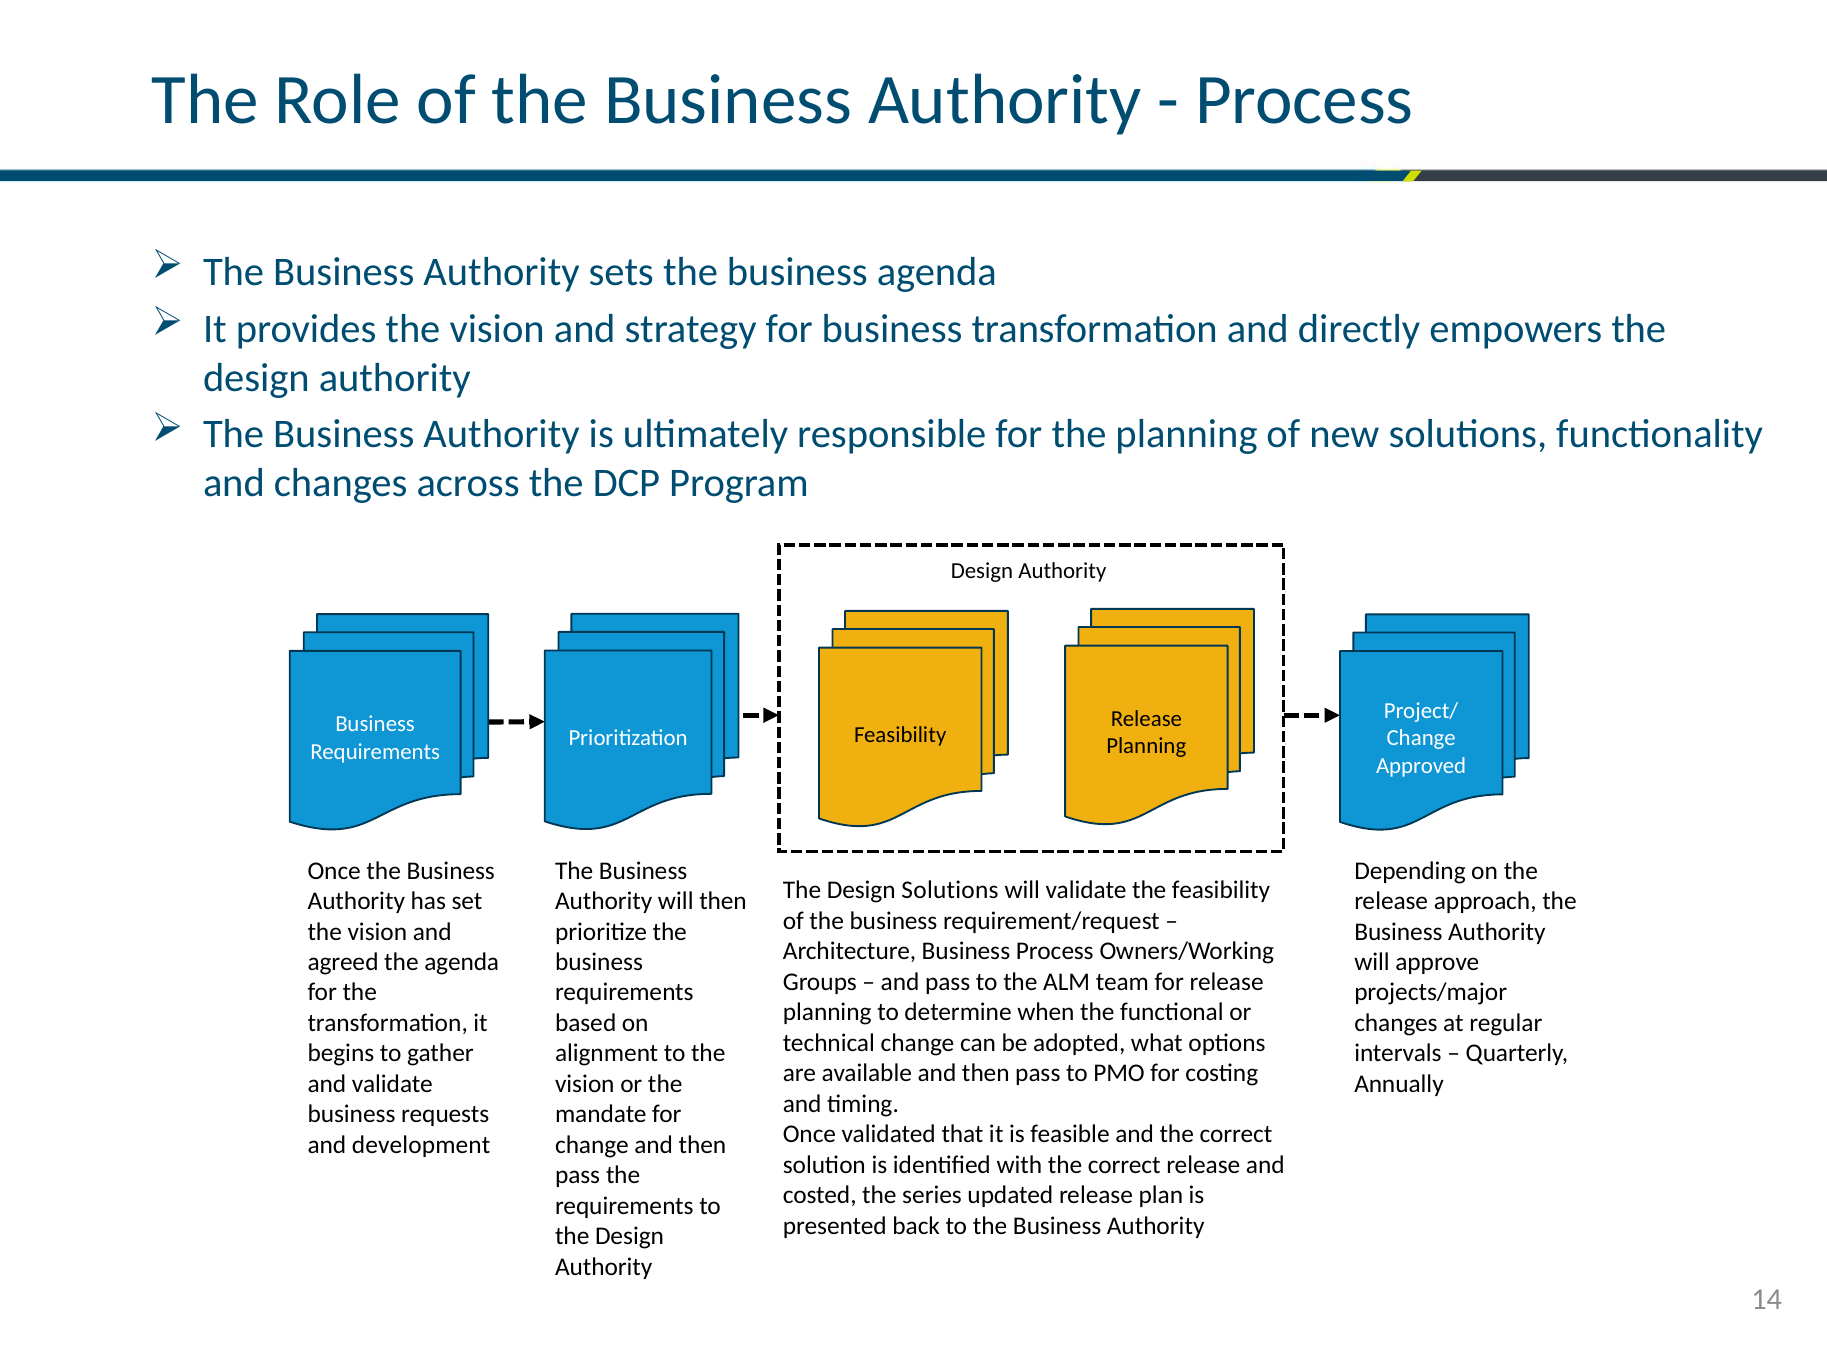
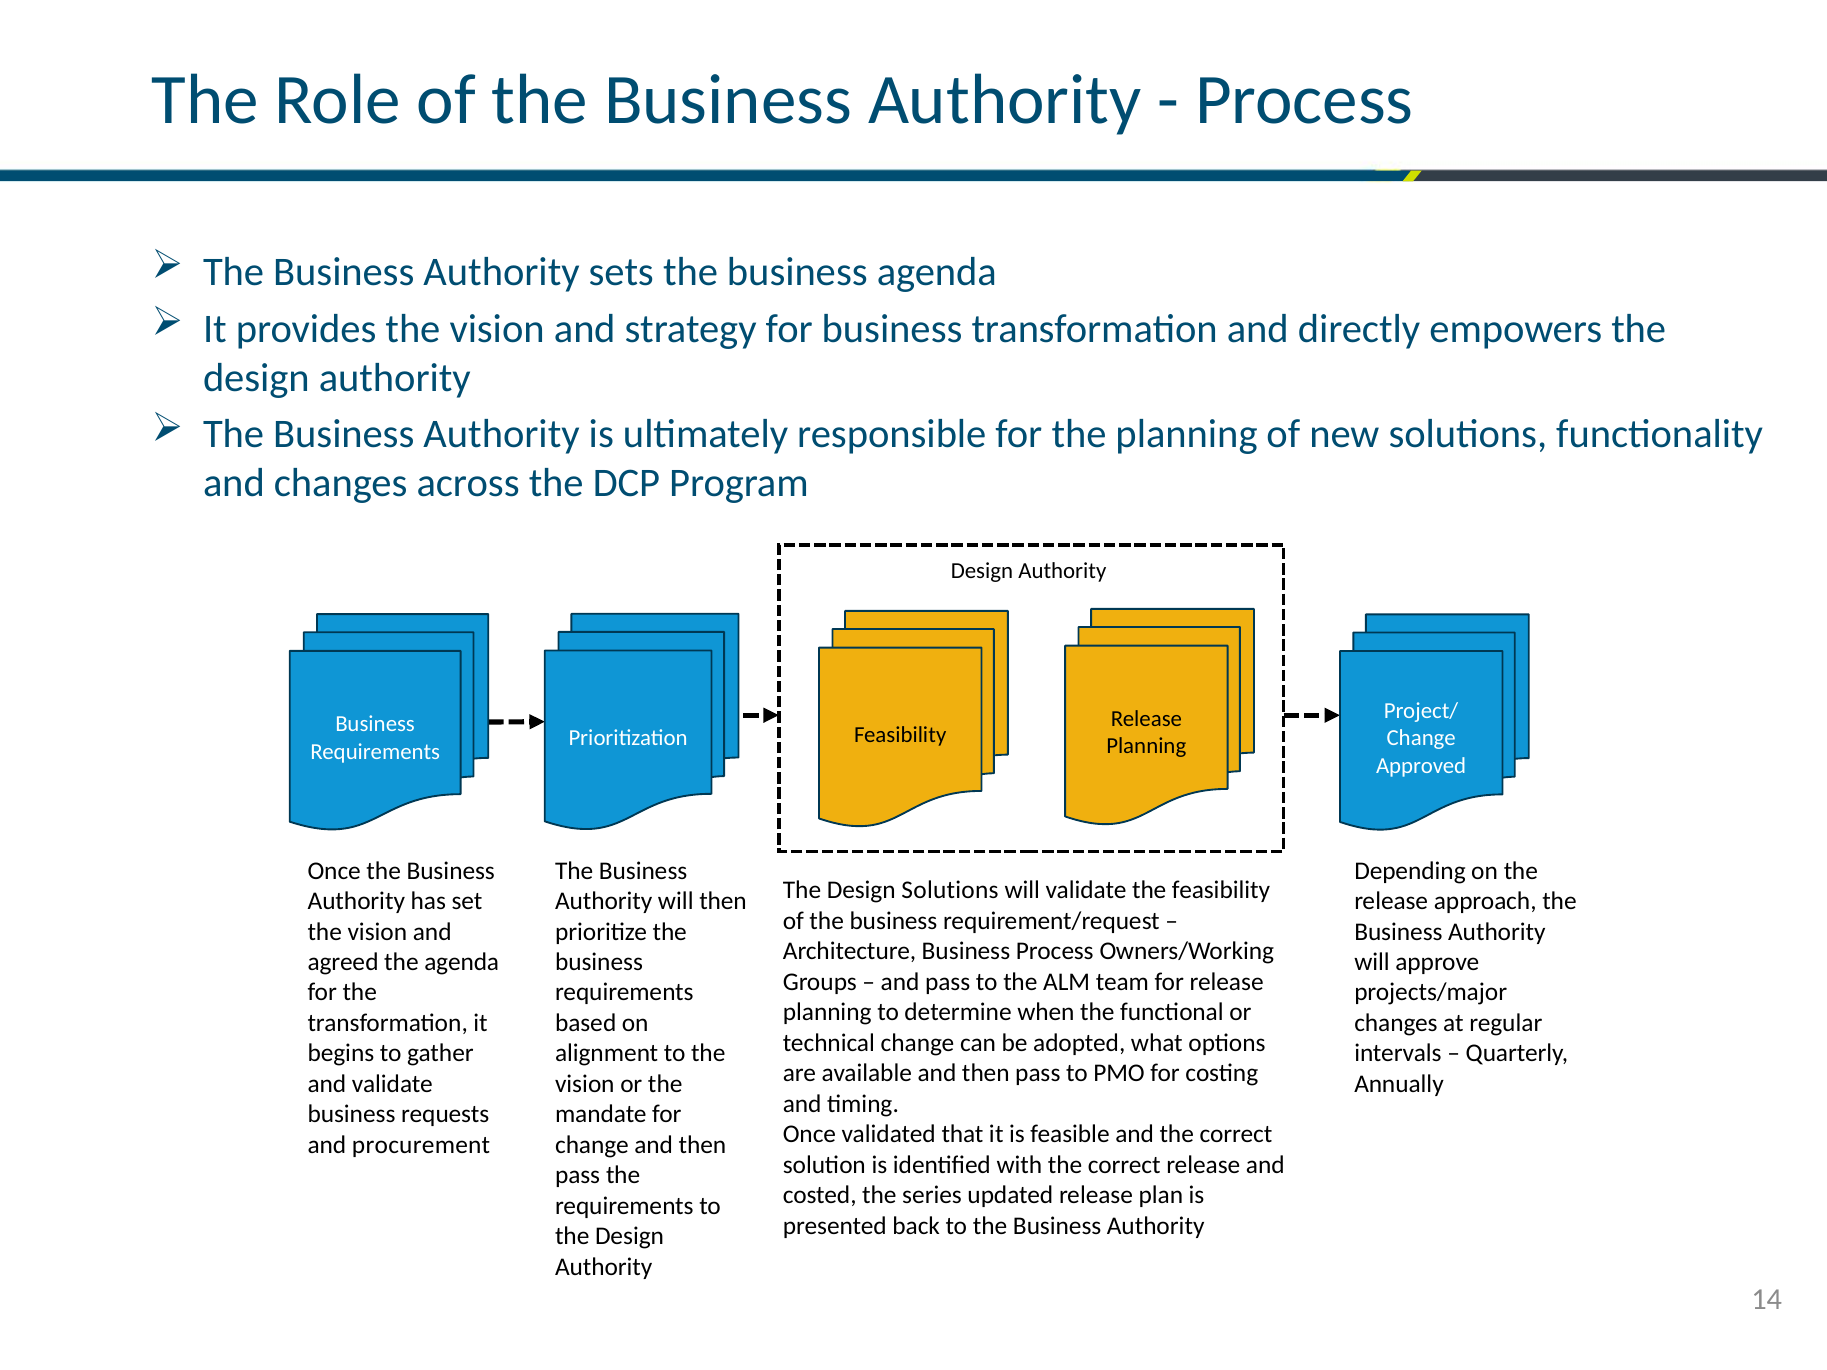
development: development -> procurement (421, 1145)
